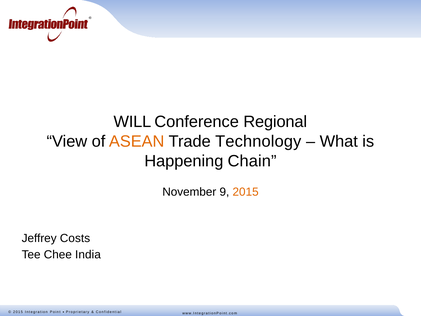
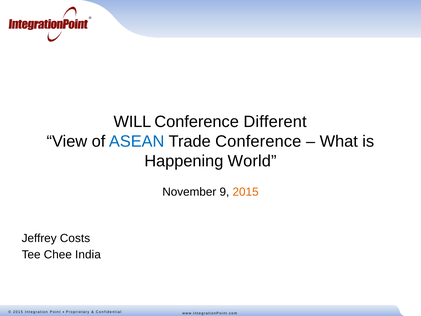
Regional: Regional -> Different (275, 122)
ASEAN colour: orange -> blue (137, 141)
Trade Technology: Technology -> Conference (258, 141)
Chain: Chain -> World (252, 161)
